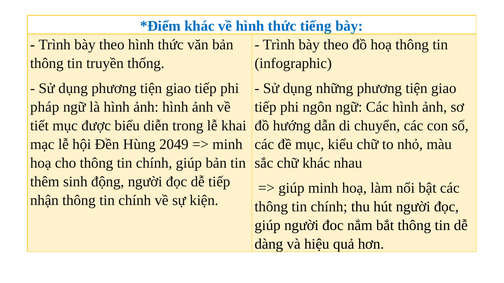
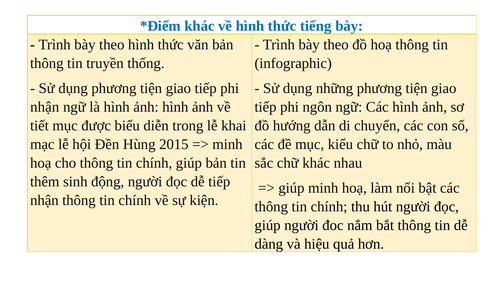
pháp: pháp -> nhận (45, 107)
2049: 2049 -> 2015 (174, 145)
